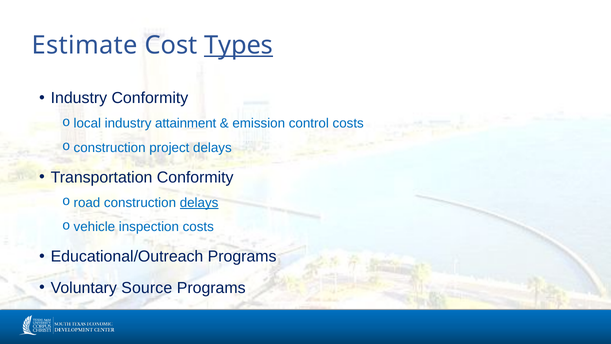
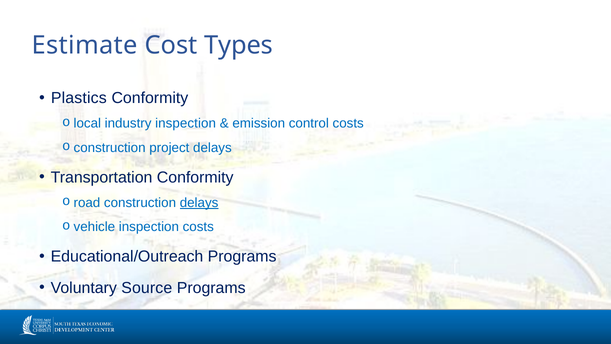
Types underline: present -> none (239, 45)
Industry: Industry -> Plastics (79, 98)
industry attainment: attainment -> inspection (186, 123)
